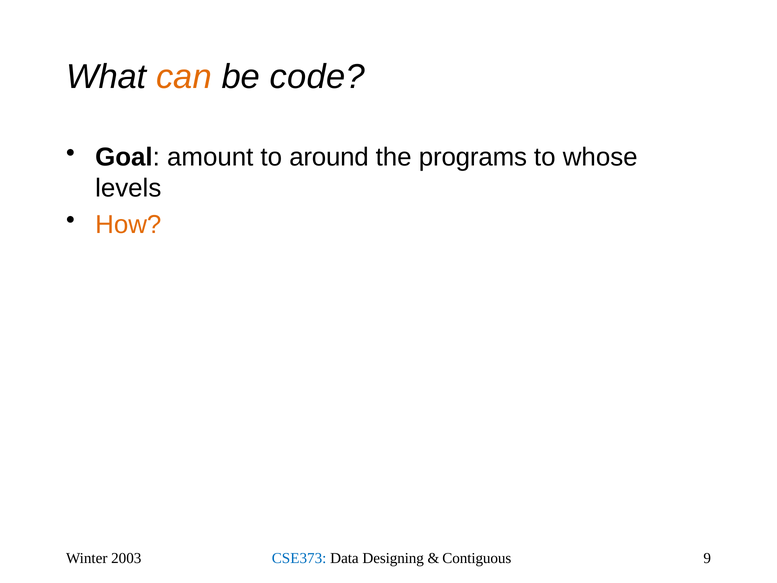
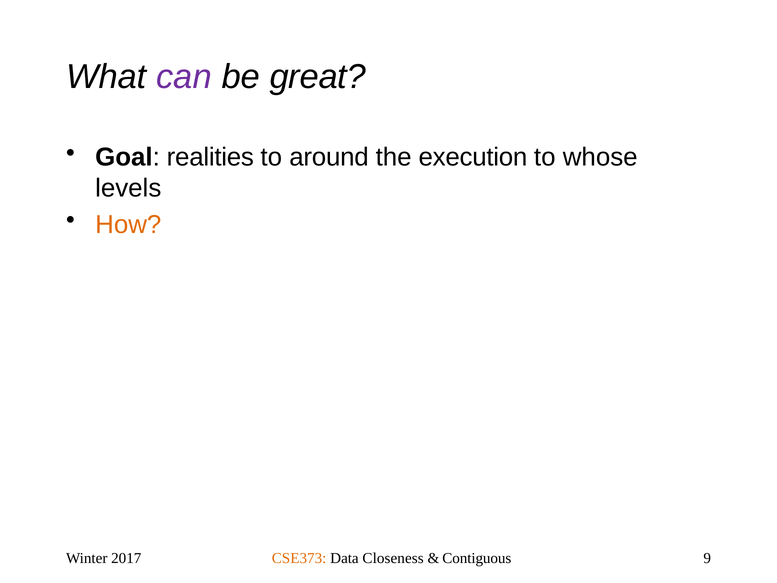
can colour: orange -> purple (184, 77)
code: code -> great (318, 77)
amount: amount -> realities (210, 157)
programs: programs -> execution (473, 157)
2003: 2003 -> 2017 (126, 558)
CSE373 colour: blue -> orange (299, 558)
Designing: Designing -> Closeness (393, 558)
